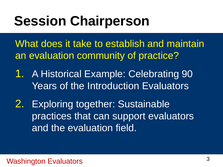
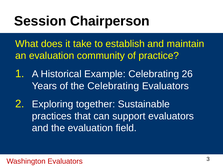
90: 90 -> 26 (187, 74)
the Introduction: Introduction -> Celebrating (113, 86)
